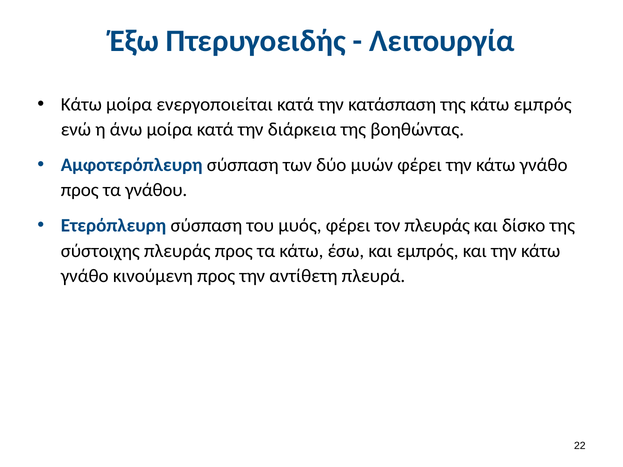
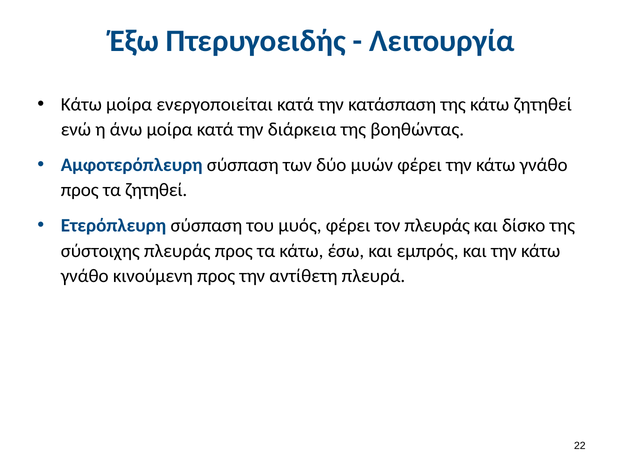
κάτω εμπρός: εμπρός -> ζητηθεί (543, 105)
τα γνάθου: γνάθου -> ζητηθεί (156, 190)
